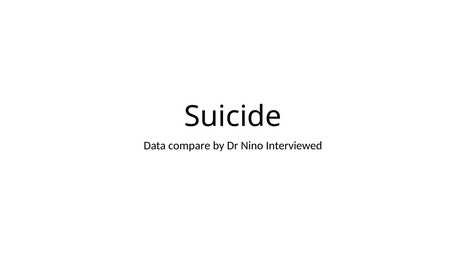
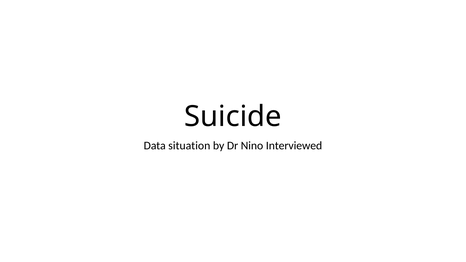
compare: compare -> situation (189, 146)
